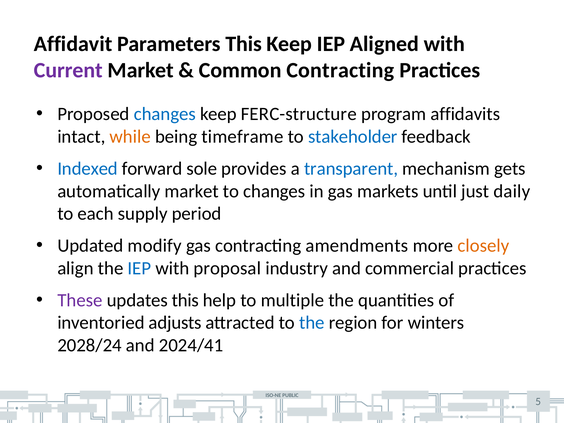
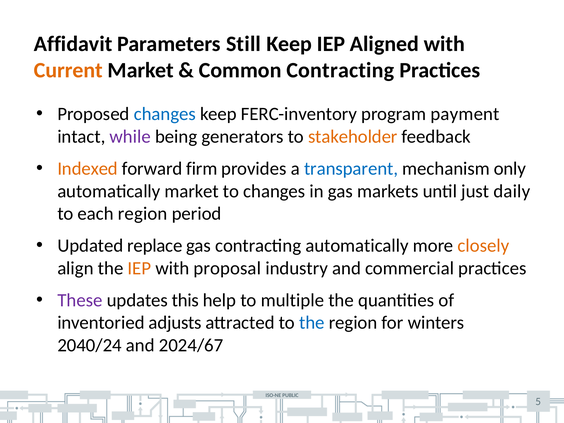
Parameters This: This -> Still (244, 44)
Current colour: purple -> orange (68, 70)
FERC-structure: FERC-structure -> FERC-inventory (299, 114)
affidavits: affidavits -> payment (465, 114)
while colour: orange -> purple (130, 137)
timeframe: timeframe -> generators (243, 137)
stakeholder colour: blue -> orange (353, 137)
Indexed colour: blue -> orange (88, 169)
sole: sole -> firm (202, 169)
gets: gets -> only (510, 169)
each supply: supply -> region (143, 214)
modify: modify -> replace (155, 246)
contracting amendments: amendments -> automatically (357, 246)
IEP colour: blue -> orange (139, 268)
2028/24: 2028/24 -> 2040/24 (90, 345)
2024/41: 2024/41 -> 2024/67 (191, 345)
